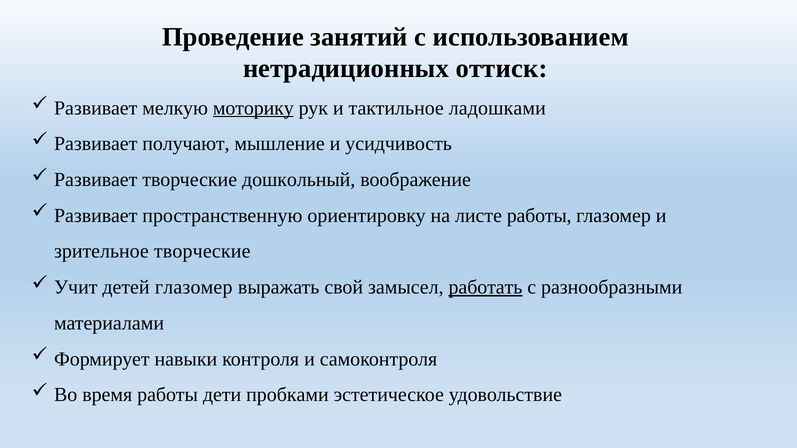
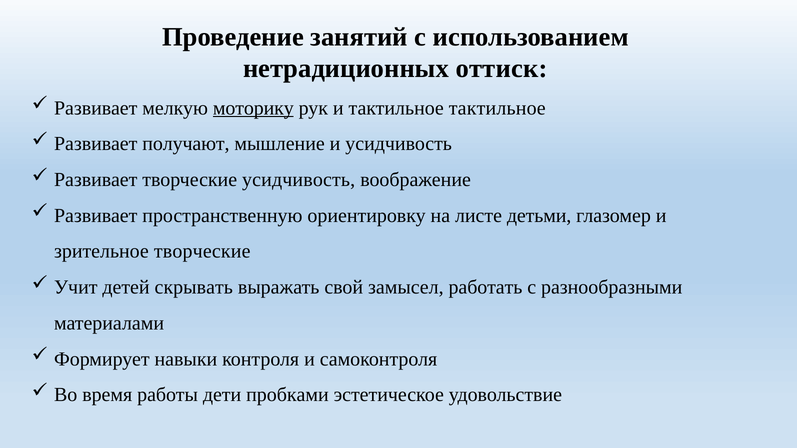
тактильное ладошками: ладошками -> тактильное (497, 108)
творческие дошкольный: дошкольный -> усидчивость (299, 180)
листе работы: работы -> детьми (539, 216)
детей глазомер: глазомер -> скрывать (194, 287)
работать underline: present -> none (485, 287)
